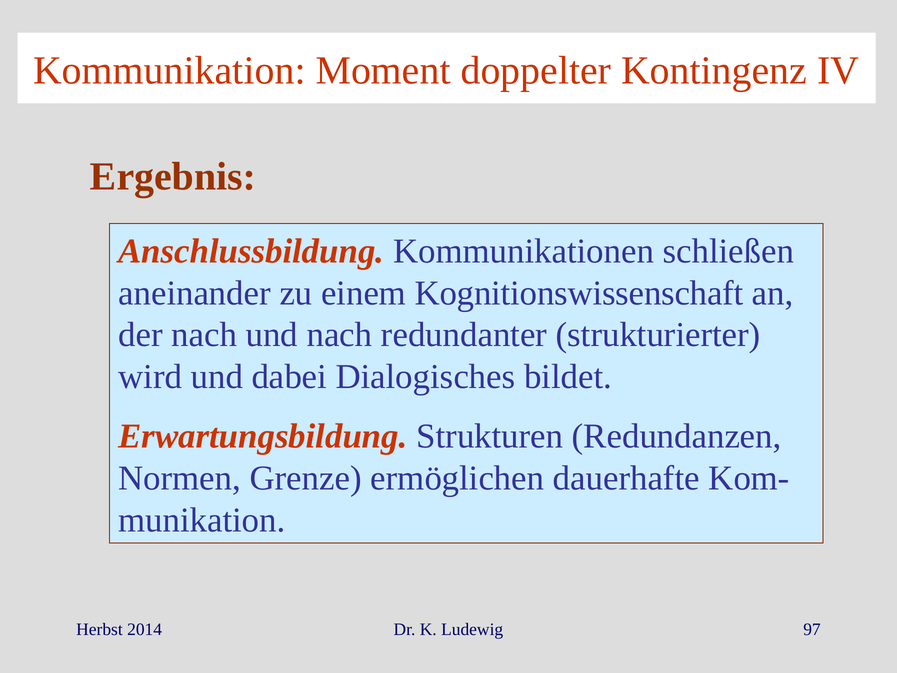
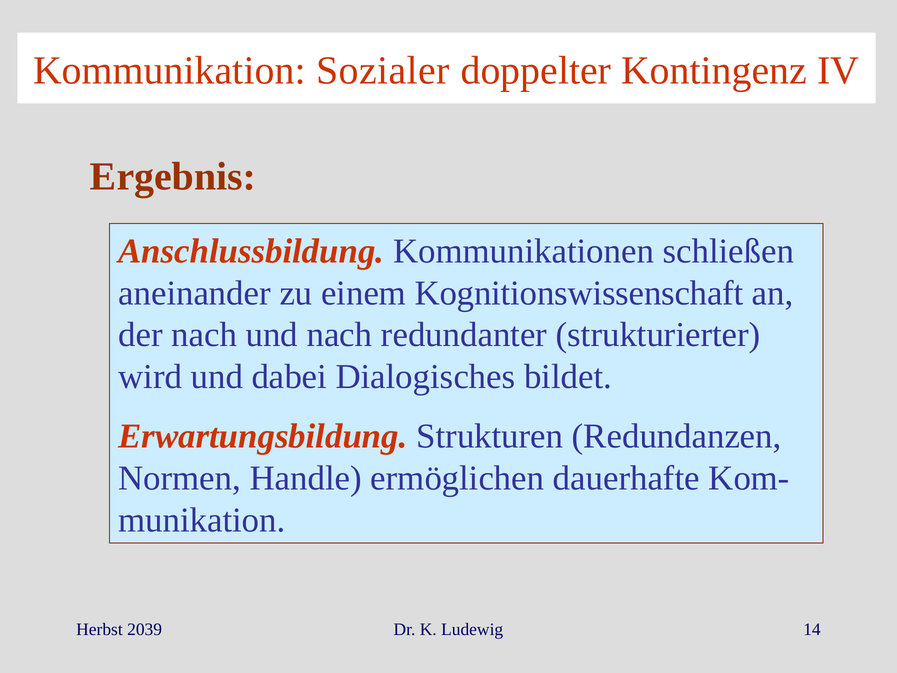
Moment: Moment -> Sozialer (383, 71)
Grenze: Grenze -> Handle (306, 478)
2014: 2014 -> 2039 (145, 629)
97: 97 -> 14 (812, 629)
